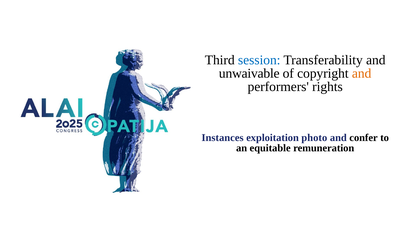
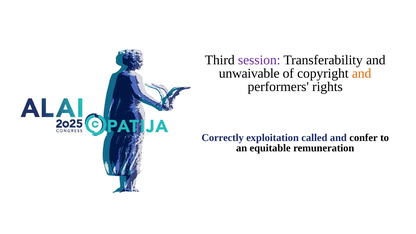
session colour: blue -> purple (259, 60)
Instances: Instances -> Correctly (223, 138)
photo: photo -> called (314, 138)
